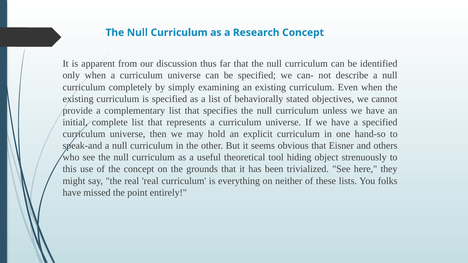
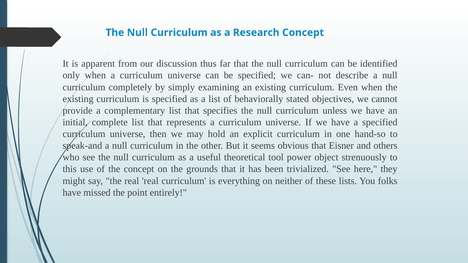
hiding: hiding -> power (299, 158)
